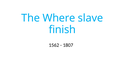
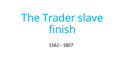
Where: Where -> Trader (59, 18)
